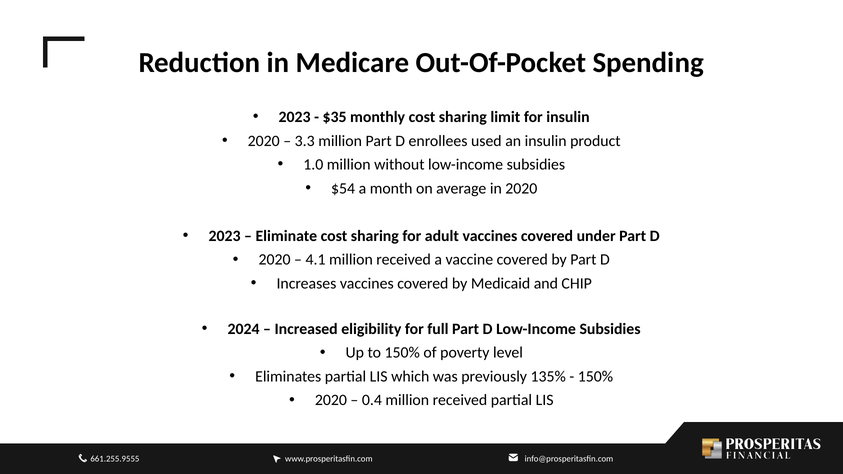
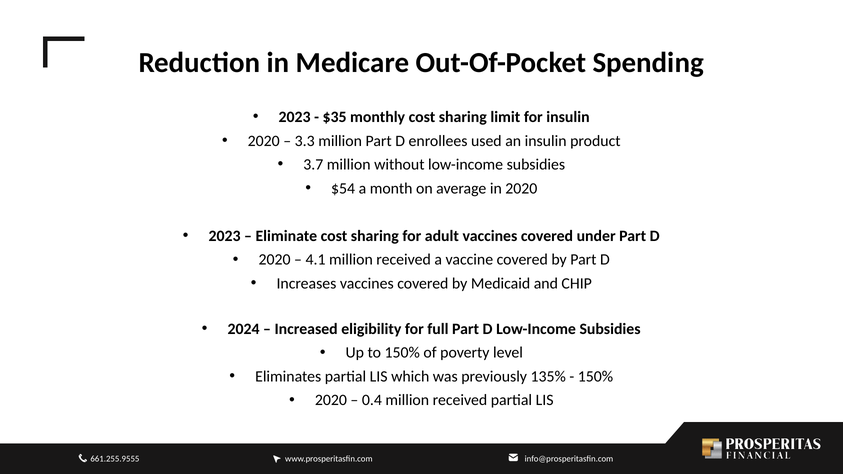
1.0: 1.0 -> 3.7 (313, 165)
